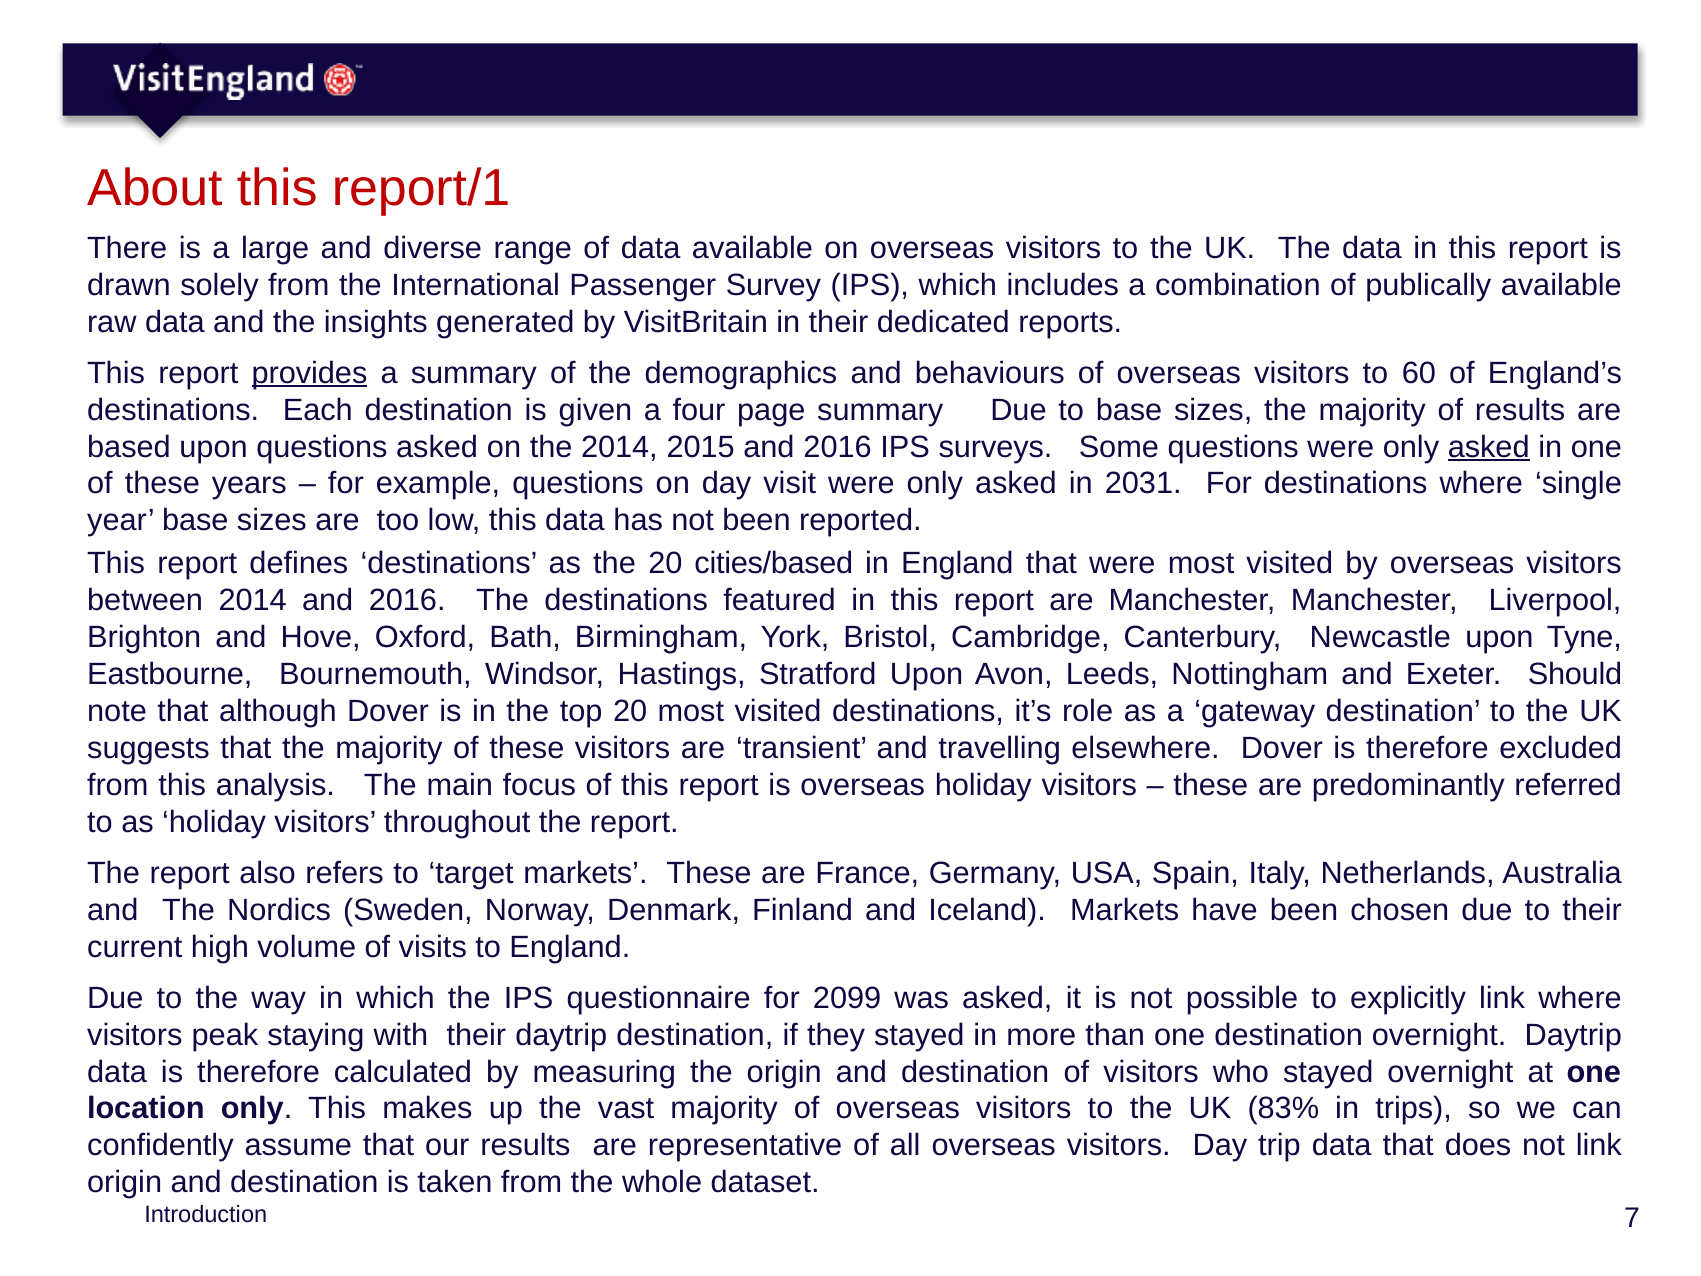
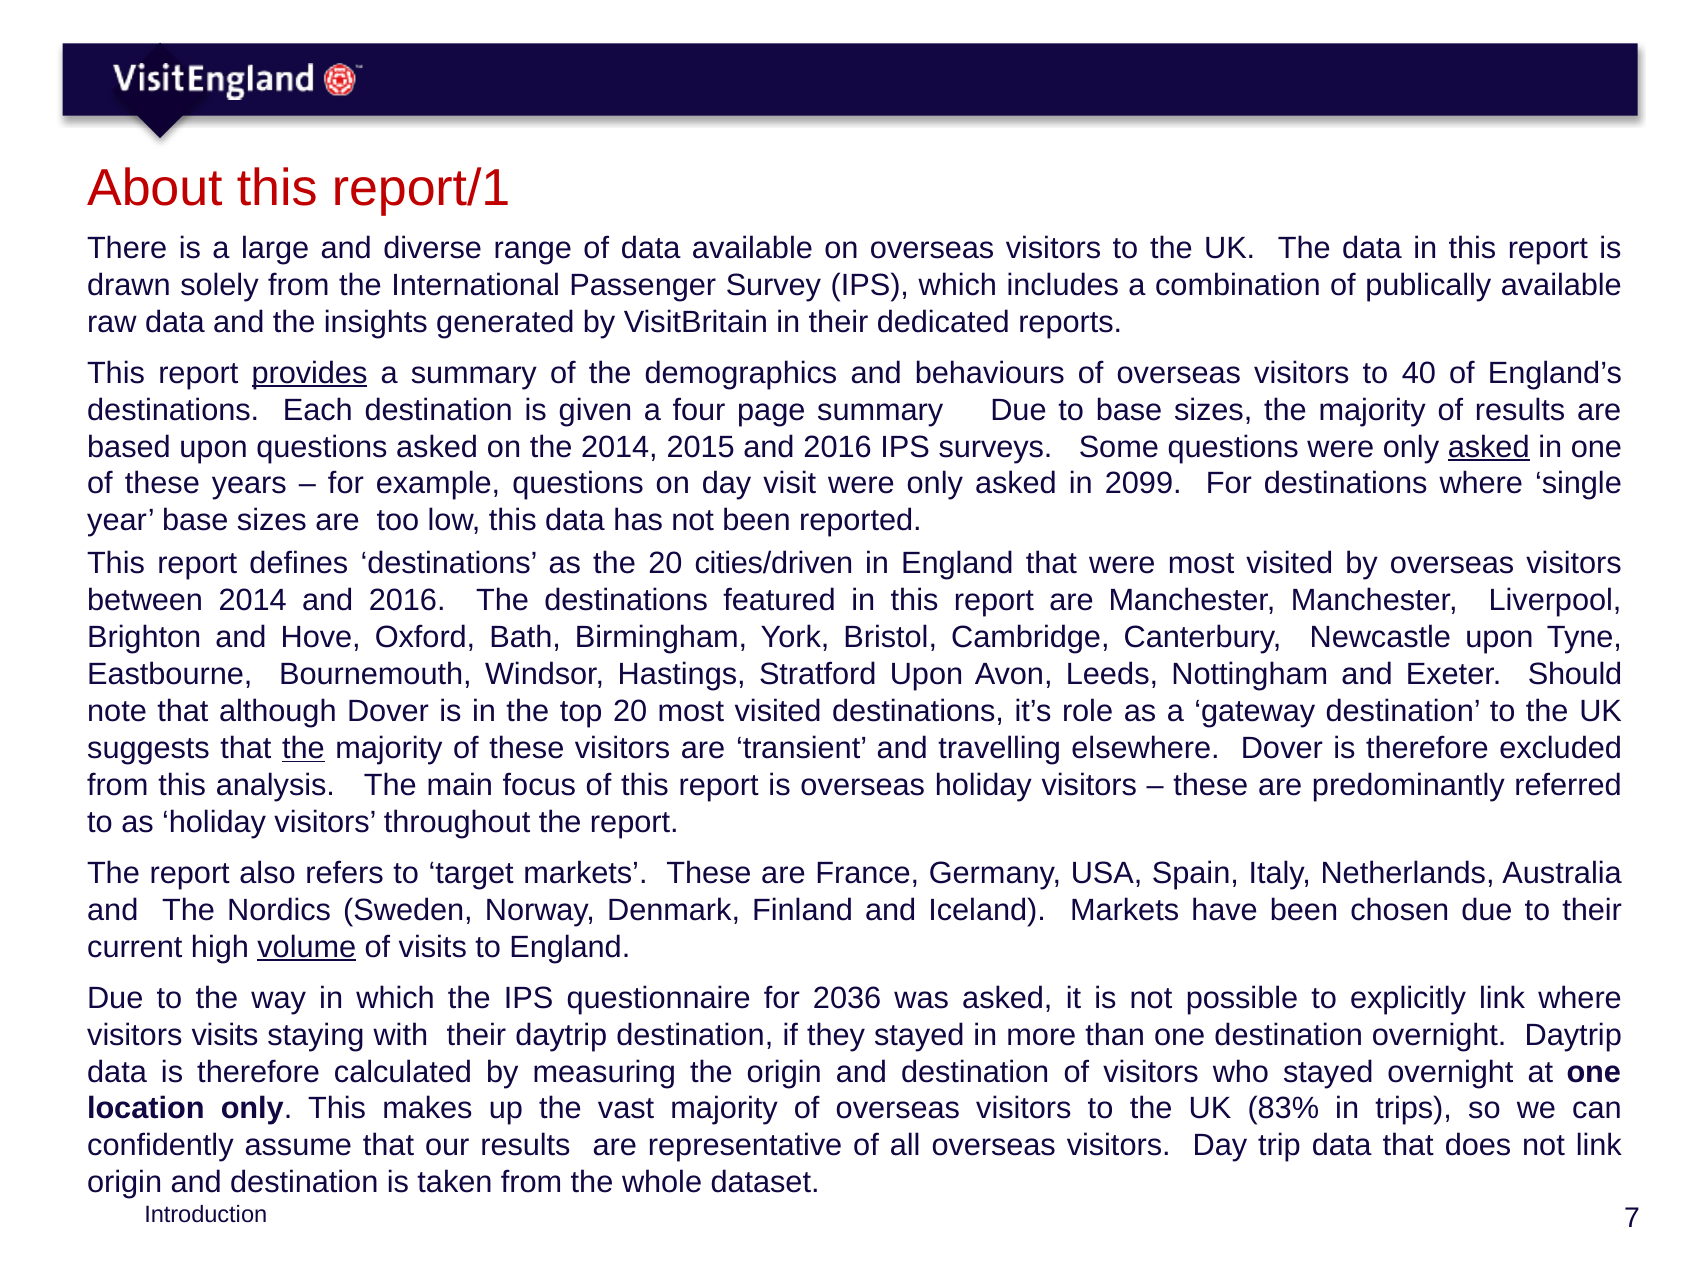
60: 60 -> 40 (1419, 373)
2031: 2031 -> 2099 (1143, 484)
cities/based: cities/based -> cities/driven (774, 564)
the underline: none -> present (303, 748)
volume underline: none -> present (307, 947)
2099: 2099 -> 2036 (847, 998)
visitors peak: peak -> visits (225, 1035)
